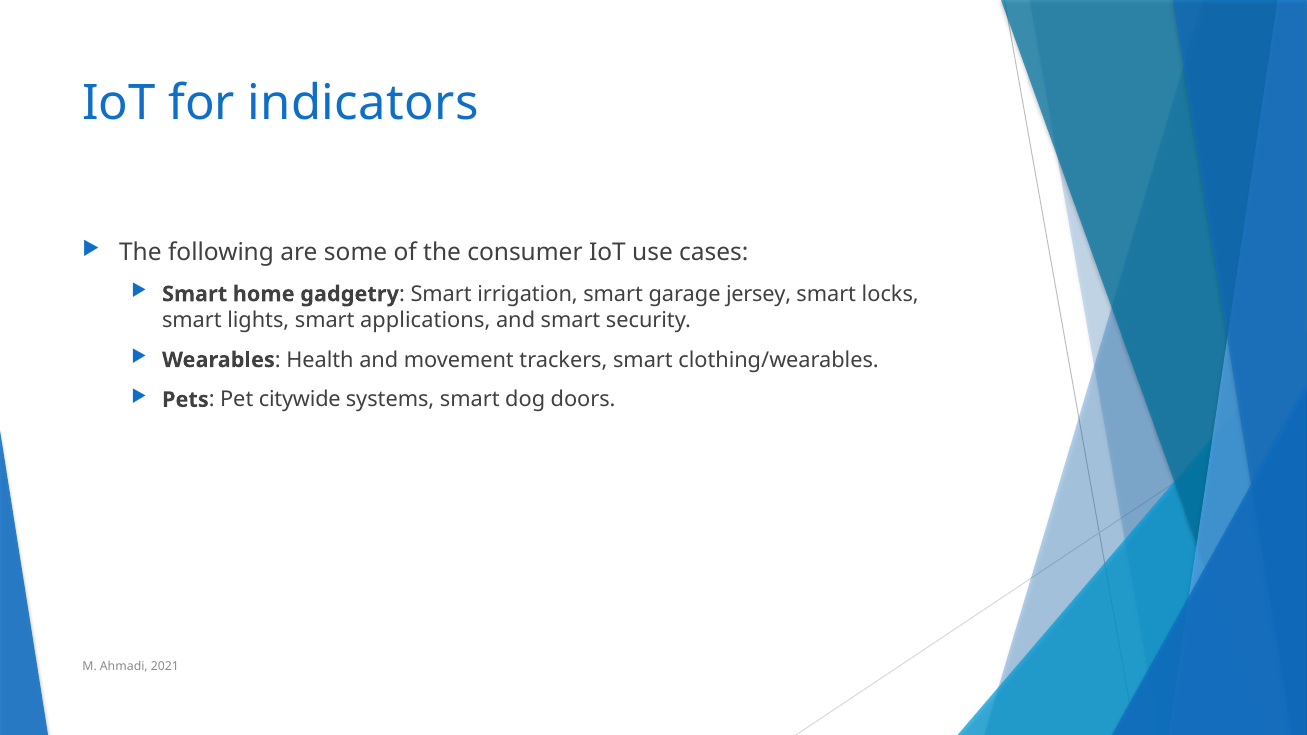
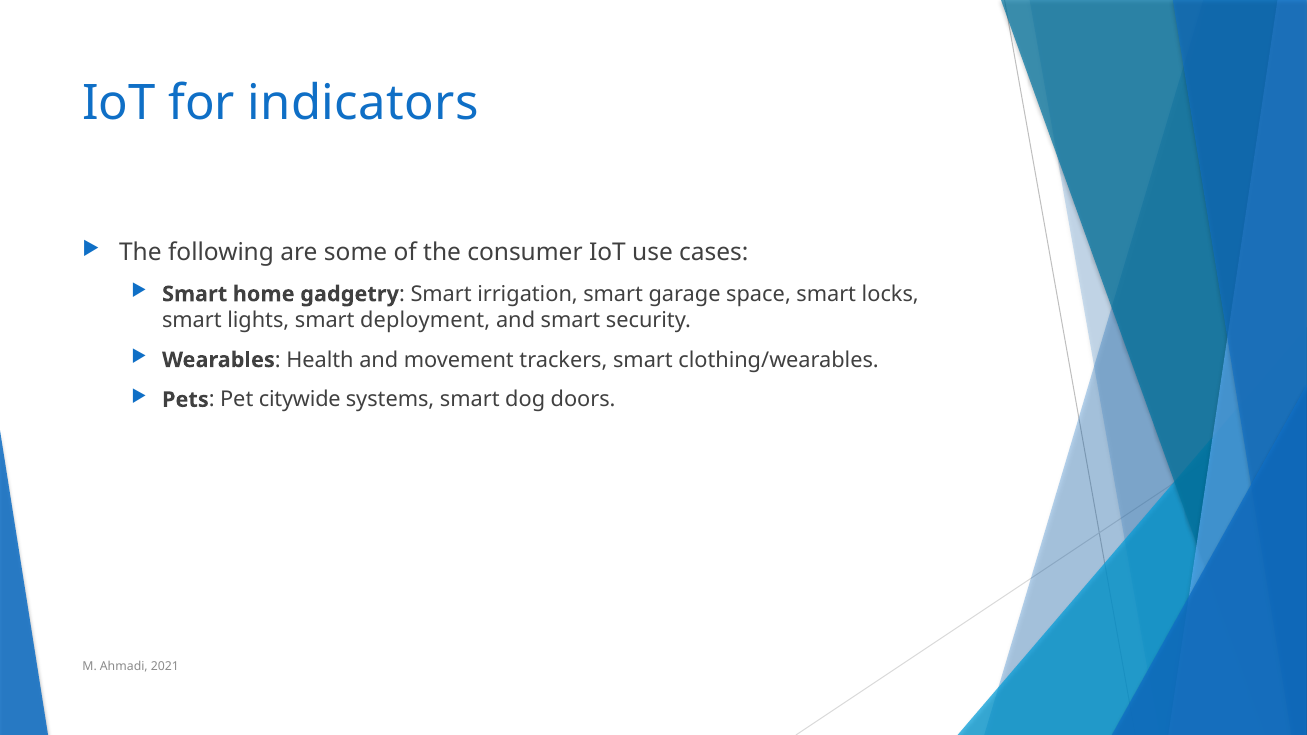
jersey: jersey -> space (758, 294)
applications: applications -> deployment (425, 320)
